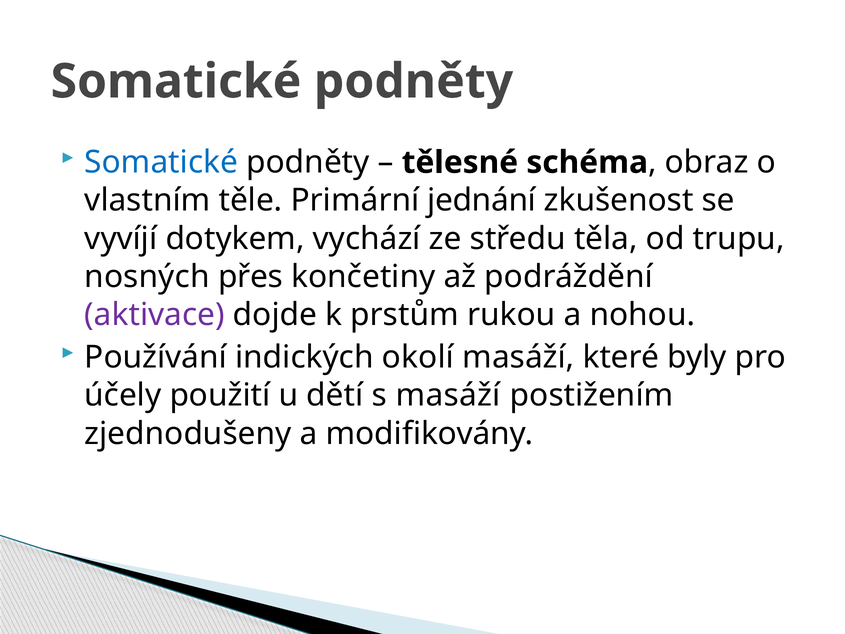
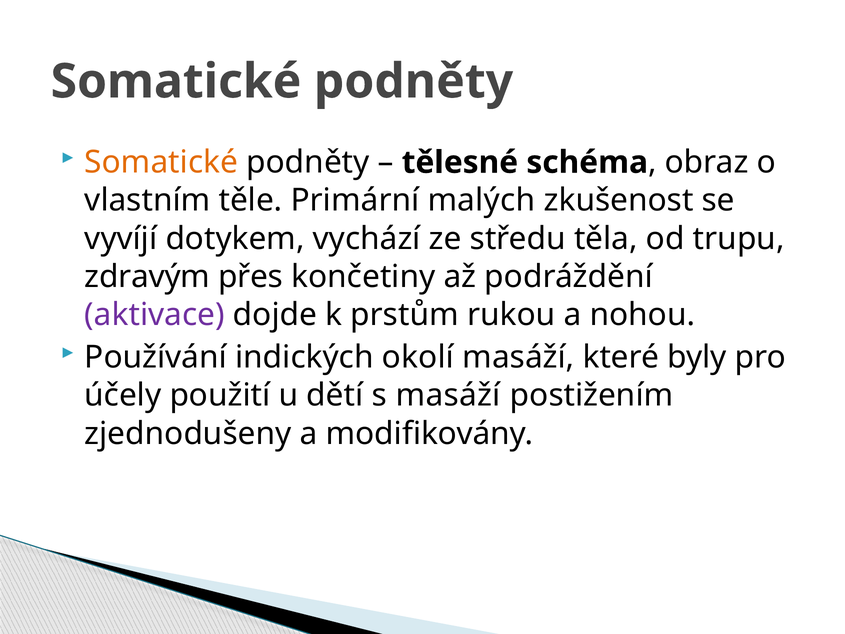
Somatické colour: blue -> orange (161, 162)
jednání: jednání -> malých (481, 200)
nosných: nosných -> zdravým (147, 277)
